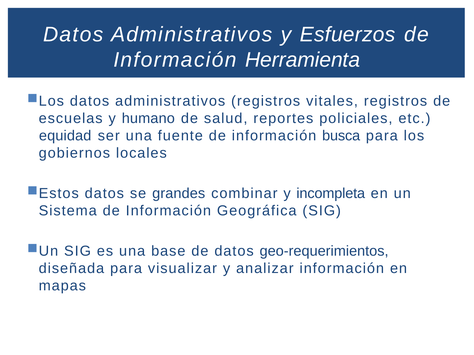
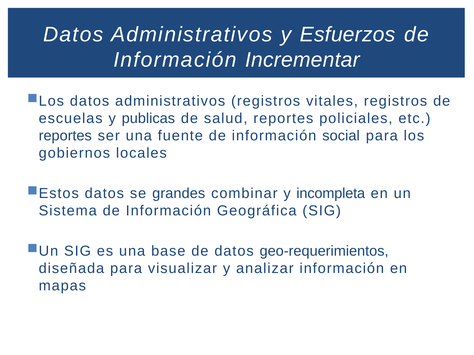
Herramienta: Herramienta -> Incrementar (302, 60)
humano: humano -> publicas (148, 119)
equidad: equidad -> reportes (65, 136)
busca: busca -> social (341, 136)
